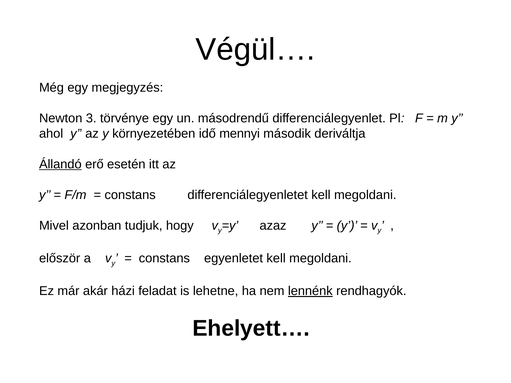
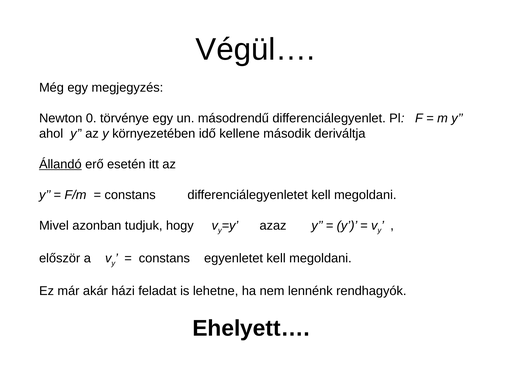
3: 3 -> 0 (91, 118)
mennyi: mennyi -> kellene (240, 134)
lennénk underline: present -> none (310, 291)
